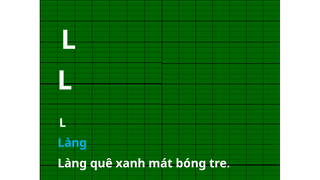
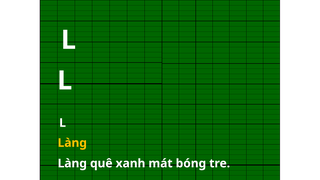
Làng colour: light blue -> yellow (72, 143)
